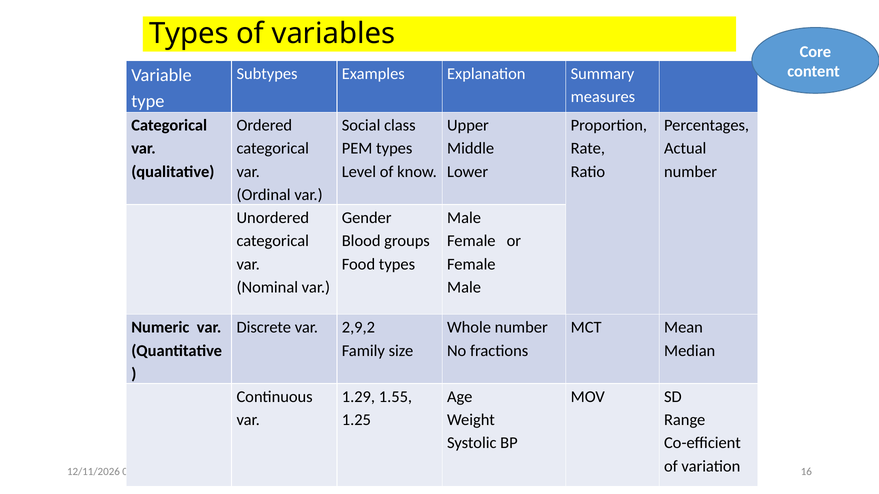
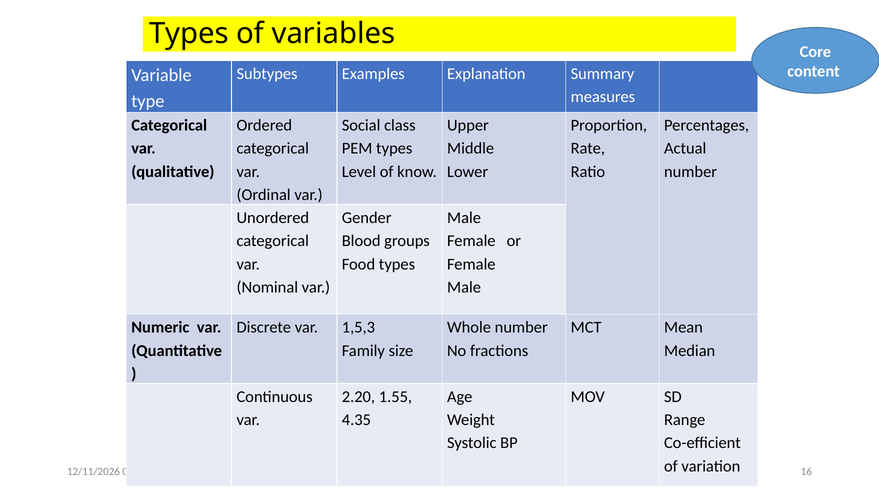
2,9,2: 2,9,2 -> 1,5,3 (358, 328)
1.29: 1.29 -> 2.20 (358, 397)
1.25: 1.25 -> 4.35 (356, 420)
